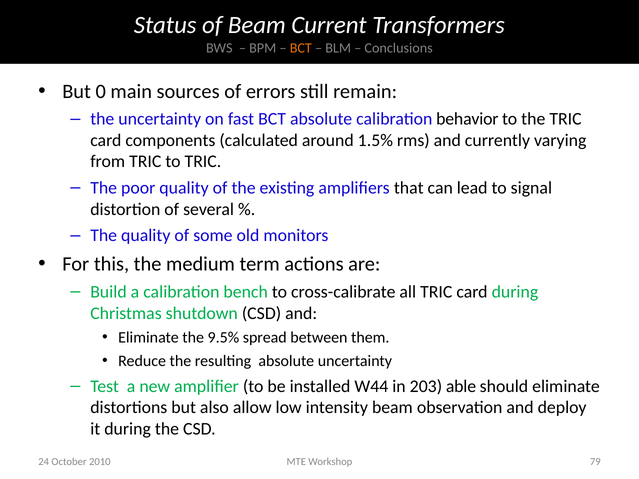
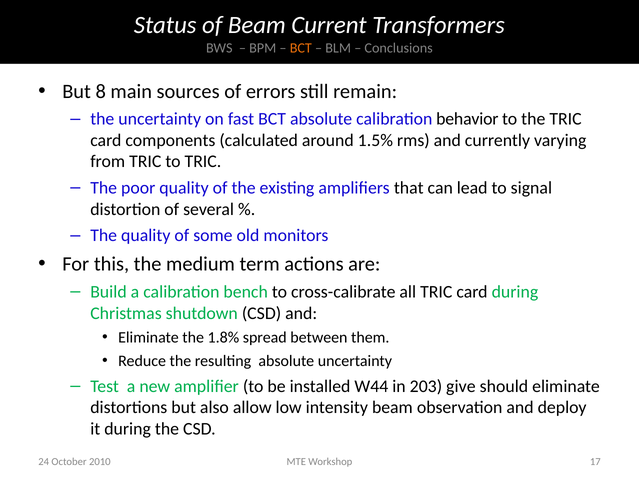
0: 0 -> 8 (101, 91)
9.5%: 9.5% -> 1.8% (223, 338)
able: able -> give (461, 386)
79: 79 -> 17 (595, 462)
